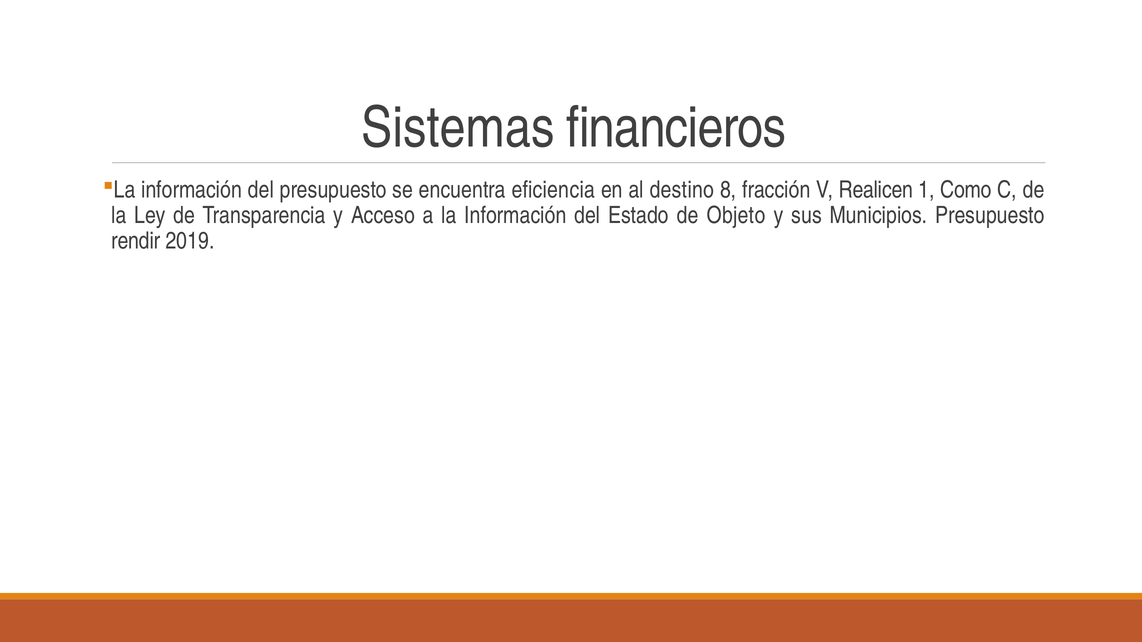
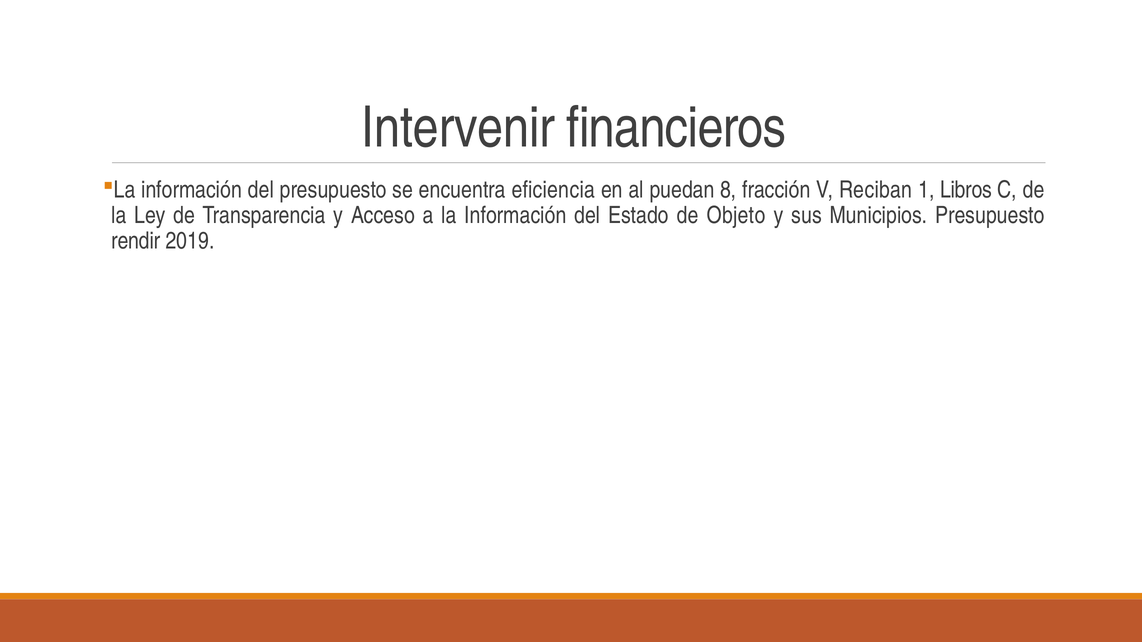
Sistemas: Sistemas -> Intervenir (458, 128)
destino: destino -> puedan (682, 190)
Realicen: Realicen -> Reciban (876, 190)
Como: Como -> Libros (966, 190)
